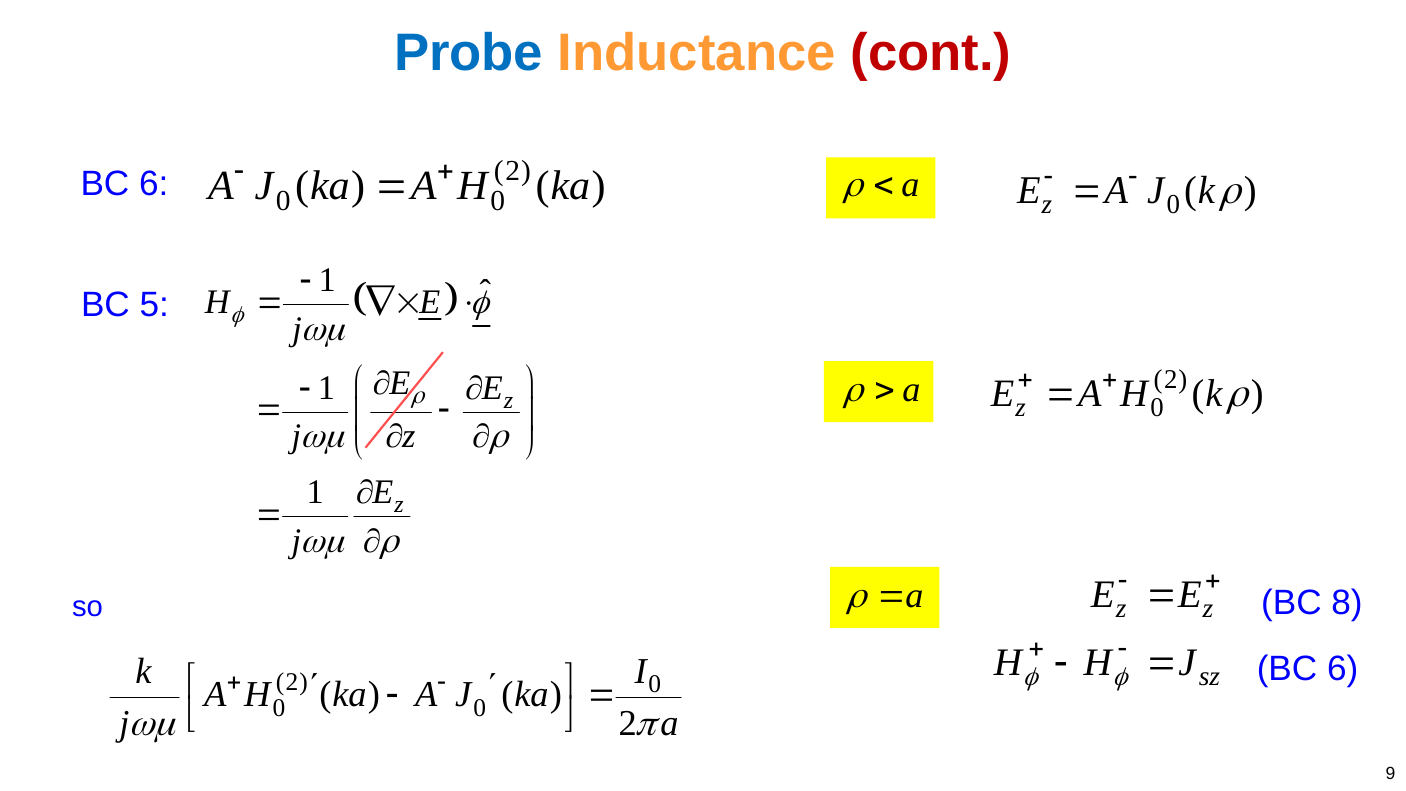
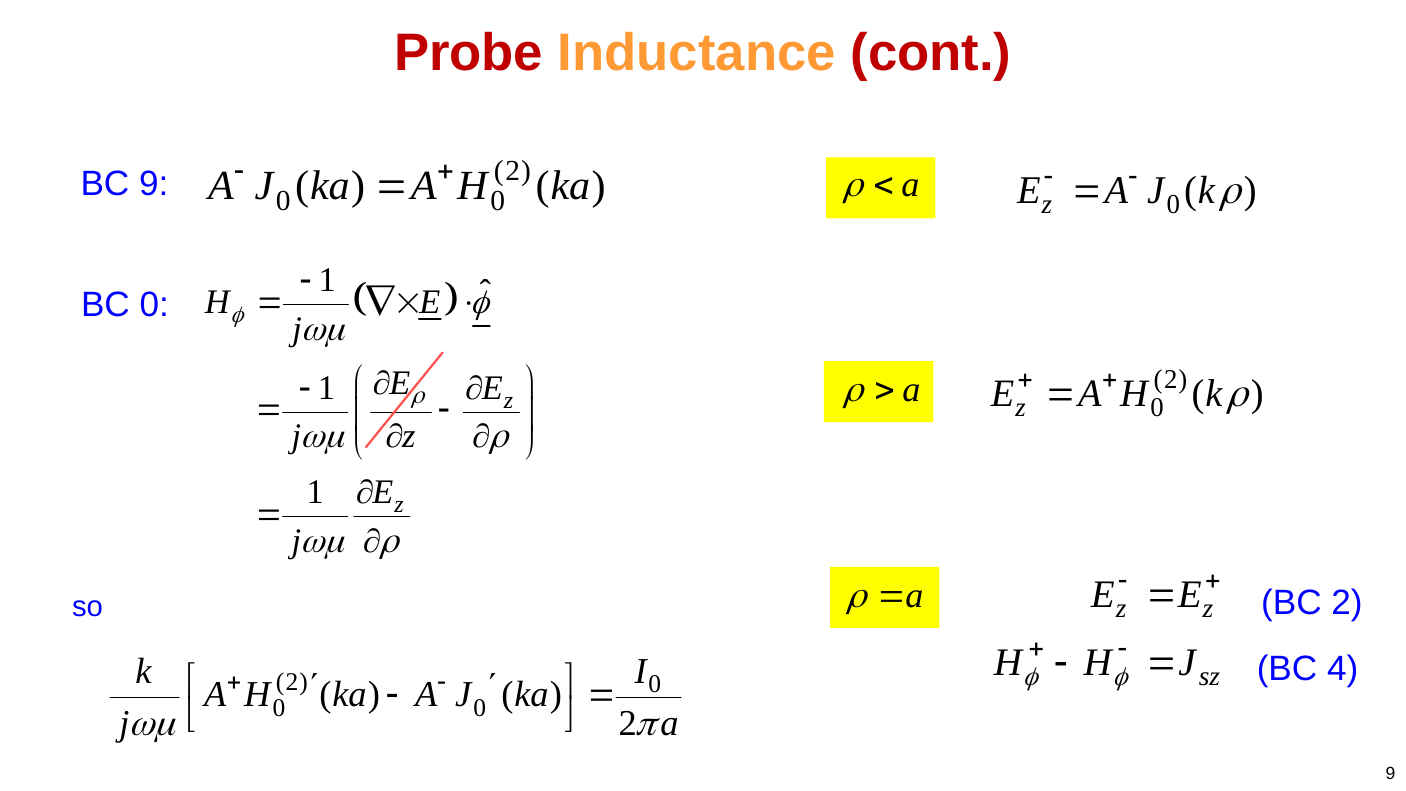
Probe colour: blue -> red (469, 53)
6: 6 -> 9 (154, 184)
BC 5: 5 -> 0 (154, 305)
BC 8: 8 -> 2 (1347, 603)
6: 6 -> 4 (1343, 668)
